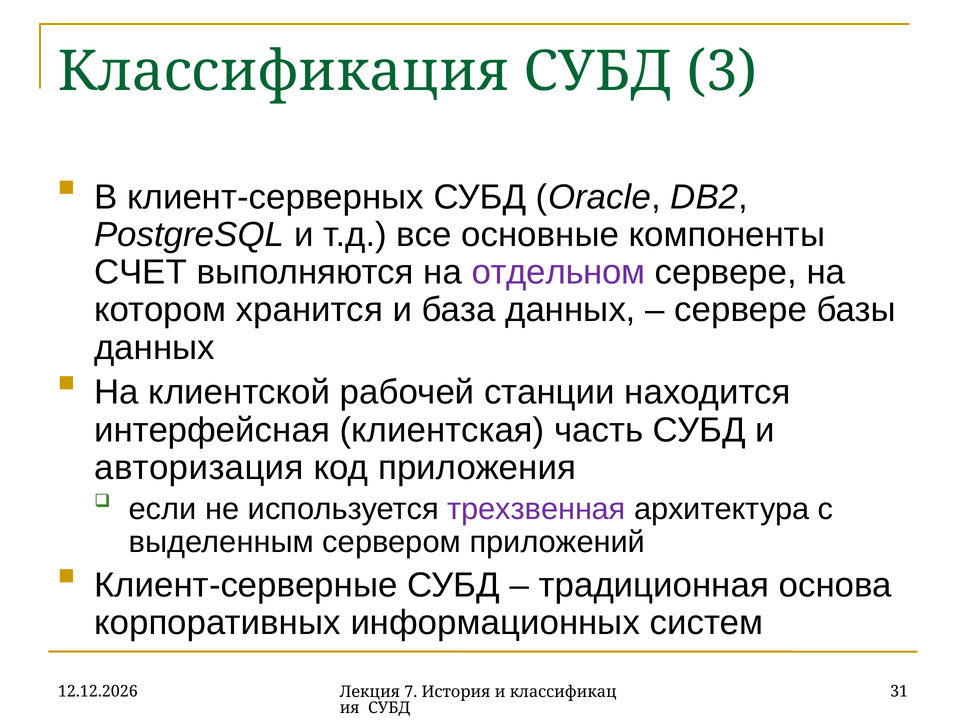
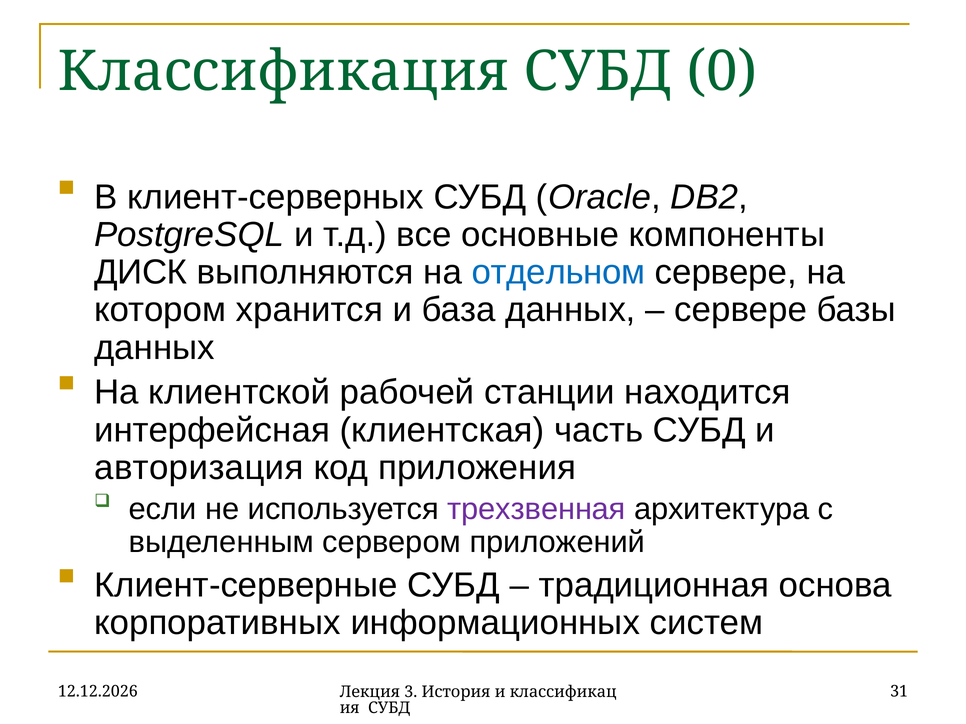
3: 3 -> 0 (722, 72)
СЧЕТ: СЧЕТ -> ДИСК (141, 273)
отдельном colour: purple -> blue (559, 273)
7: 7 -> 3 (411, 692)
